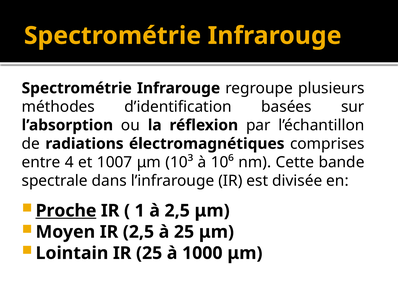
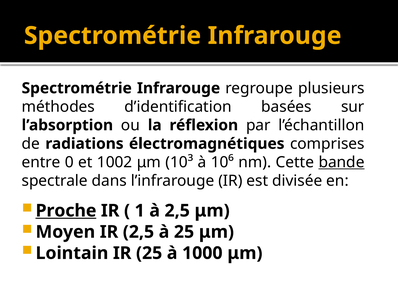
4: 4 -> 0 (69, 162)
1007: 1007 -> 1002 (115, 162)
bande underline: none -> present (342, 162)
